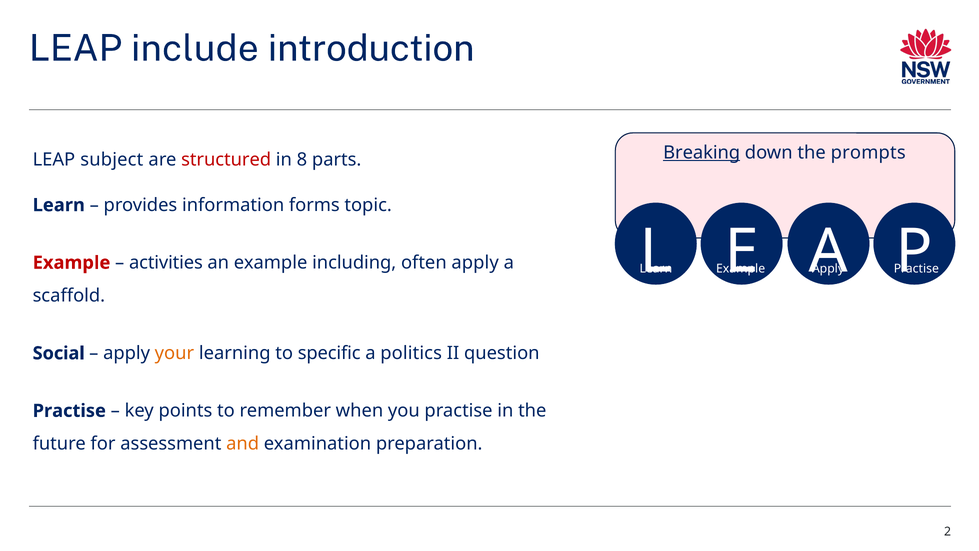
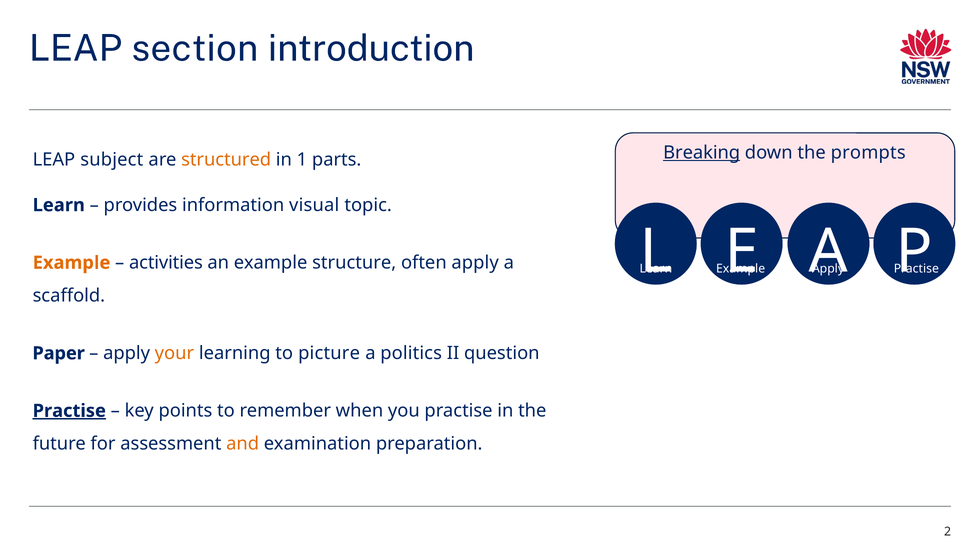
include: include -> section (195, 49)
structured colour: red -> orange (226, 160)
8: 8 -> 1 (302, 160)
forms: forms -> visual (314, 205)
Example colour: red -> orange (71, 263)
including: including -> structure (354, 263)
Social: Social -> Paper (59, 353)
specific: specific -> picture (329, 353)
Practise underline: none -> present (69, 411)
